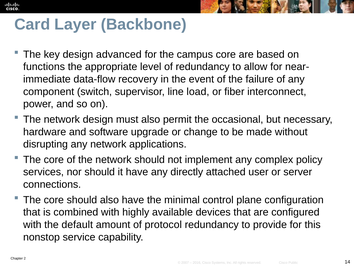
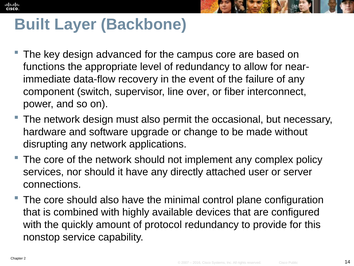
Card: Card -> Built (32, 24)
load: load -> over (198, 91)
default: default -> quickly (77, 224)
